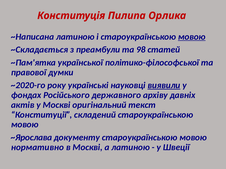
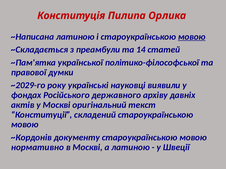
98: 98 -> 14 (141, 50)
~2020-го: ~2020-го -> ~2029-го (28, 86)
виявили underline: present -> none (164, 86)
~Ярослава: ~Ярослава -> ~Кордонів (31, 138)
